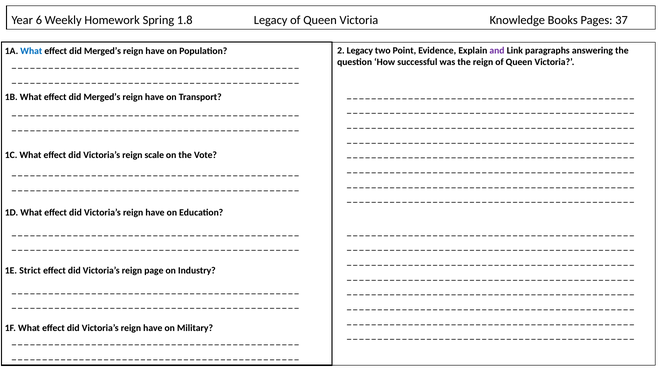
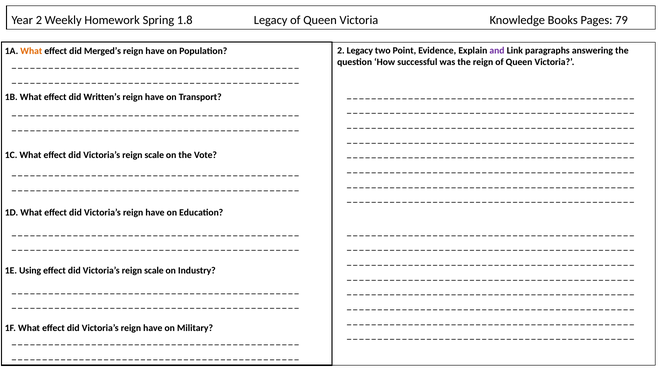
Year 6: 6 -> 2 (39, 20)
37: 37 -> 79 (622, 20)
What colour: blue -> orange (31, 51)
Merged’s: Merged’s -> Written’s (102, 97)
Strict: Strict -> Using (30, 270)
page: page -> scale (154, 270)
